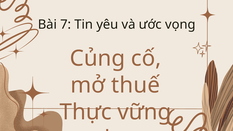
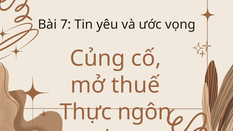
vững: vững -> ngôn (144, 112)
